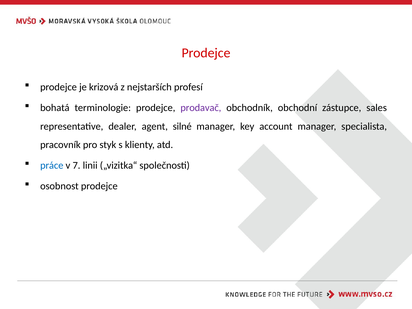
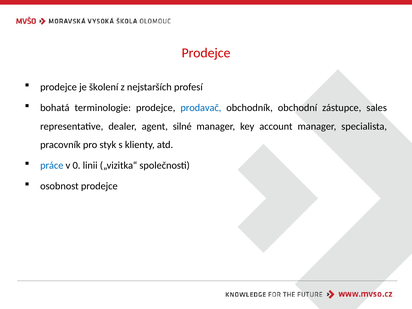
krizová: krizová -> školení (104, 87)
prodavač colour: purple -> blue (201, 108)
7: 7 -> 0 (77, 166)
